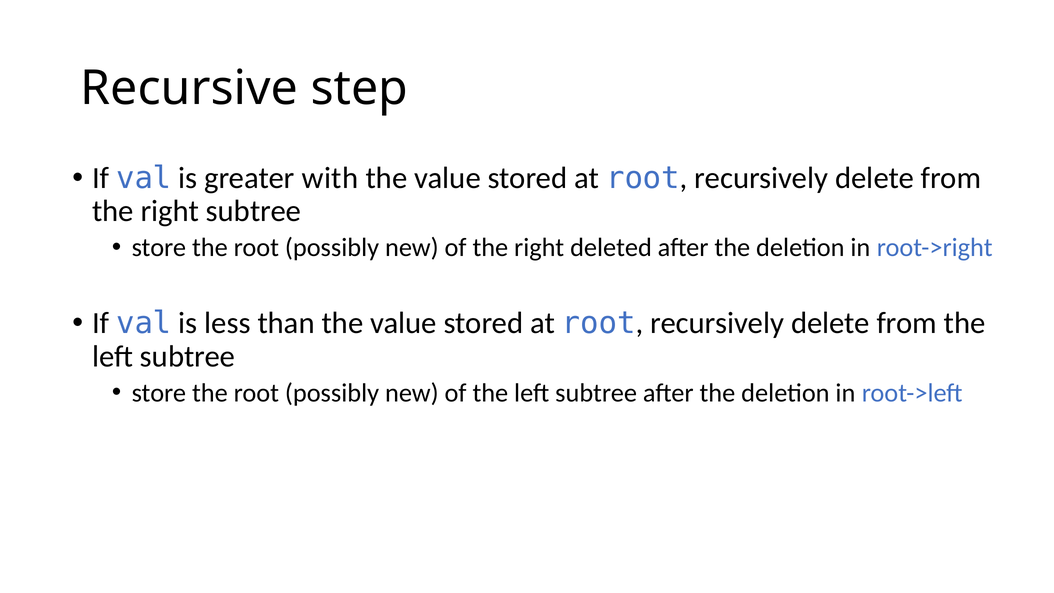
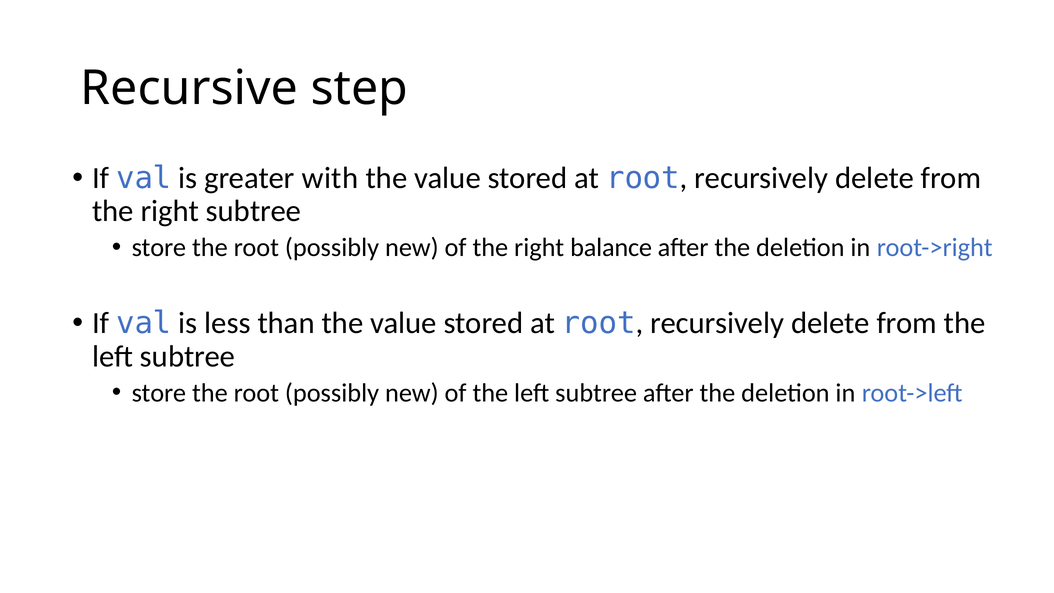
deleted: deleted -> balance (611, 248)
